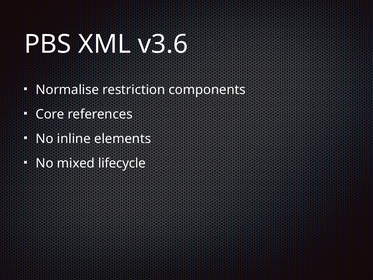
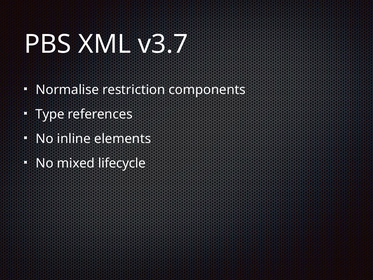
v3.6: v3.6 -> v3.7 (163, 44)
Core: Core -> Type (50, 114)
